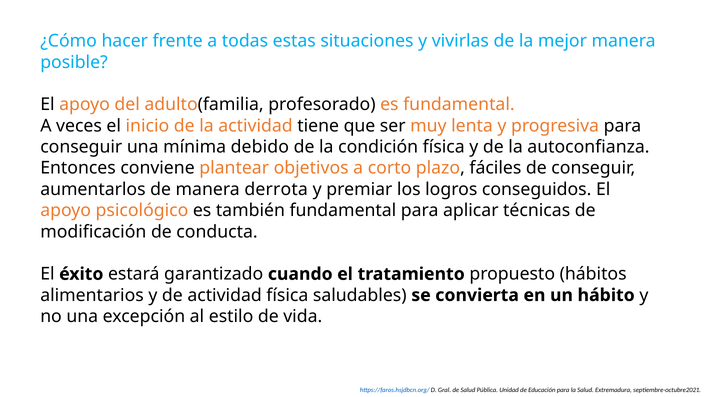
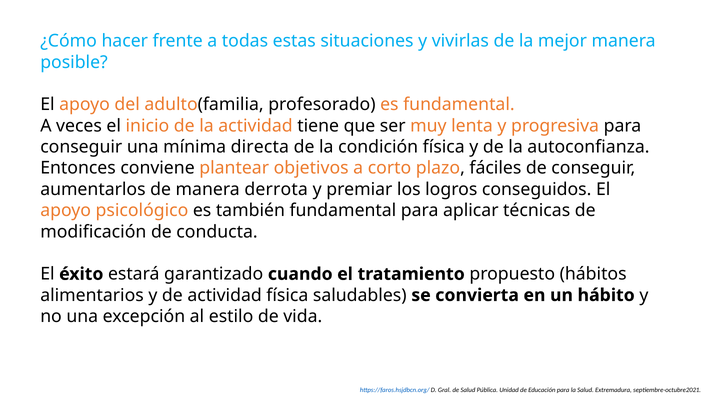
debido: debido -> directa (260, 147)
